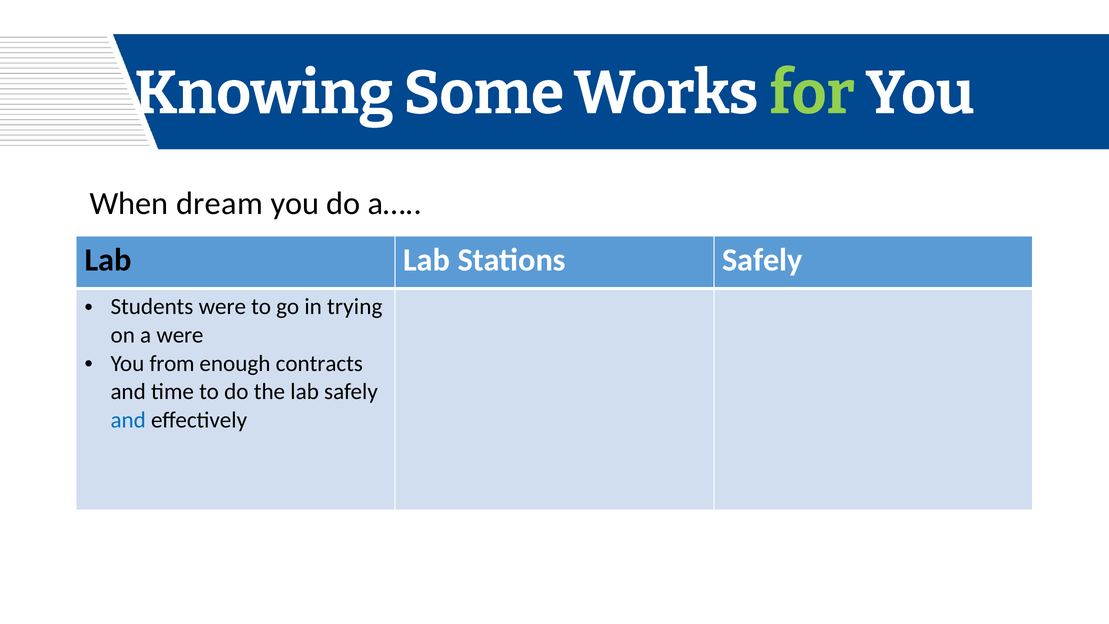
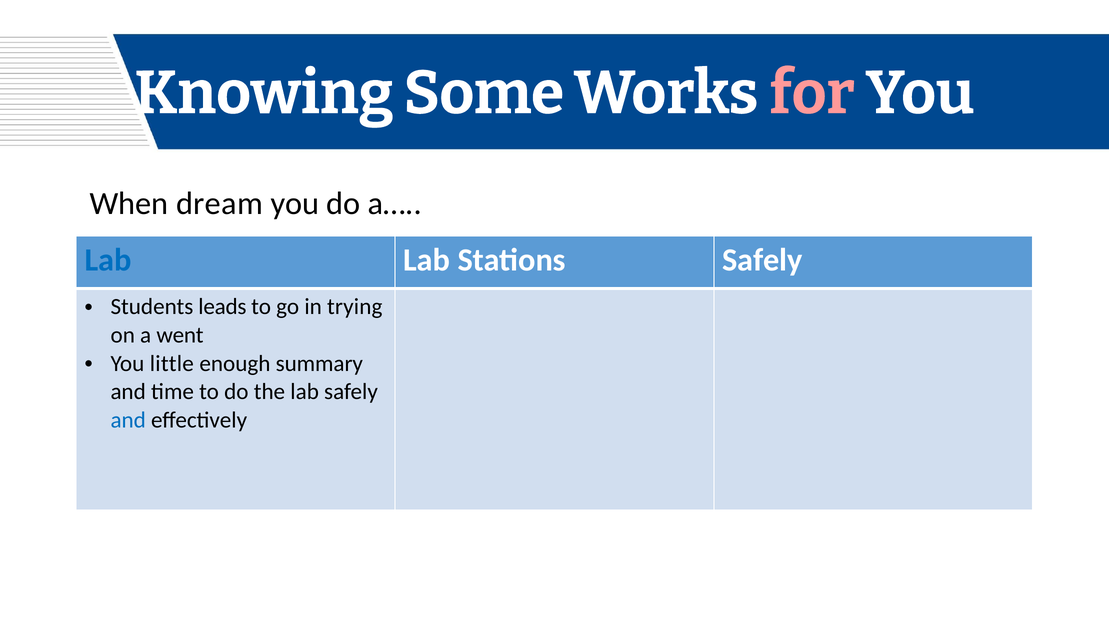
for colour: light green -> pink (812, 93)
Lab colour: black -> blue (108, 260)
Students were: were -> leads (222, 307)
a were: were -> went (180, 335)
from: from -> little (172, 363)
contracts: contracts -> summary (319, 363)
